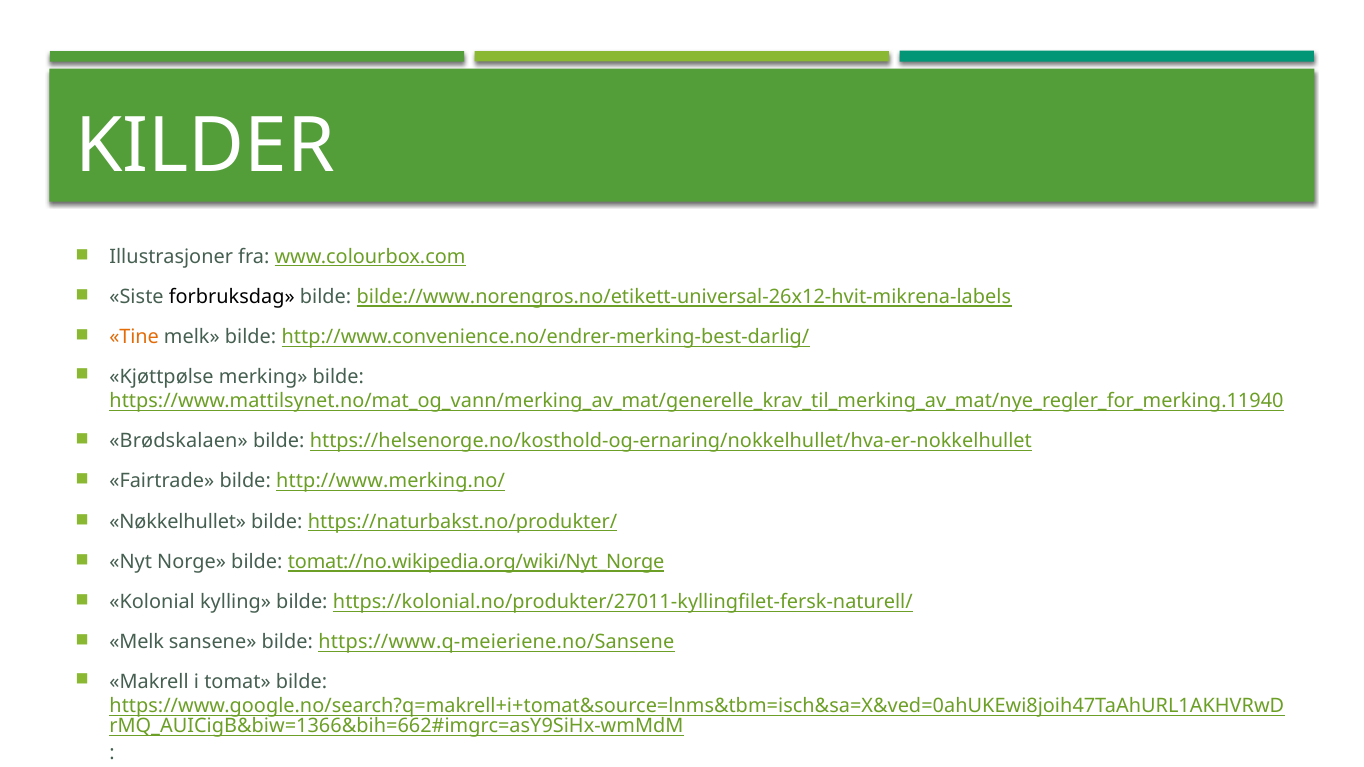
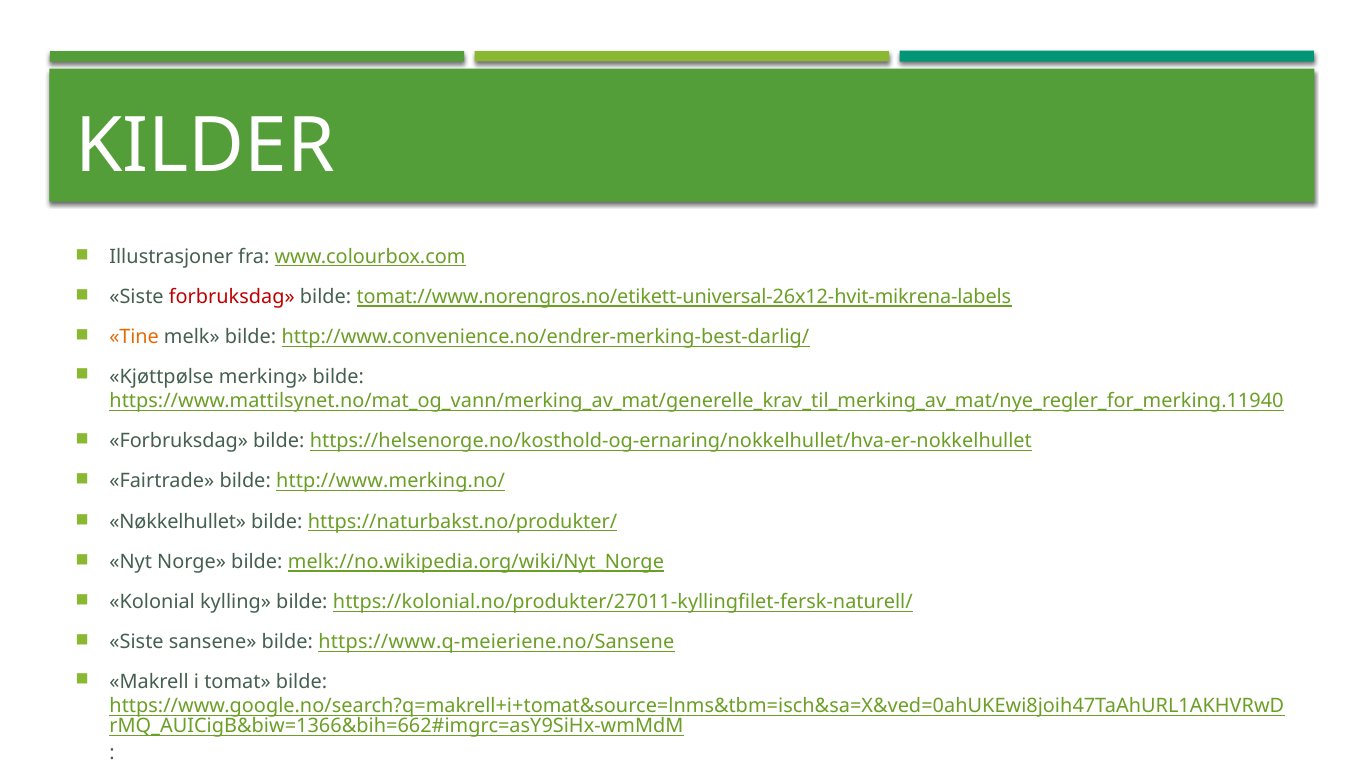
forbruksdag colour: black -> red (232, 297)
bilde://www.norengros.no/etikett-universal-26x12-hvit-mikrena-labels: bilde://www.norengros.no/etikett-universal-26x12-hvit-mikrena-labels -> tomat://www.norengros.no/etikett-universal-26x12-hvit-mikrena-labels (684, 297)
Brødskalaen: Brødskalaen -> Forbruksdag (179, 441)
tomat://no.wikipedia.org/wiki/Nyt_Norge: tomat://no.wikipedia.org/wiki/Nyt_Norge -> melk://no.wikipedia.org/wiki/Nyt_Norge (476, 562)
Melk: Melk -> Siste (137, 642)
